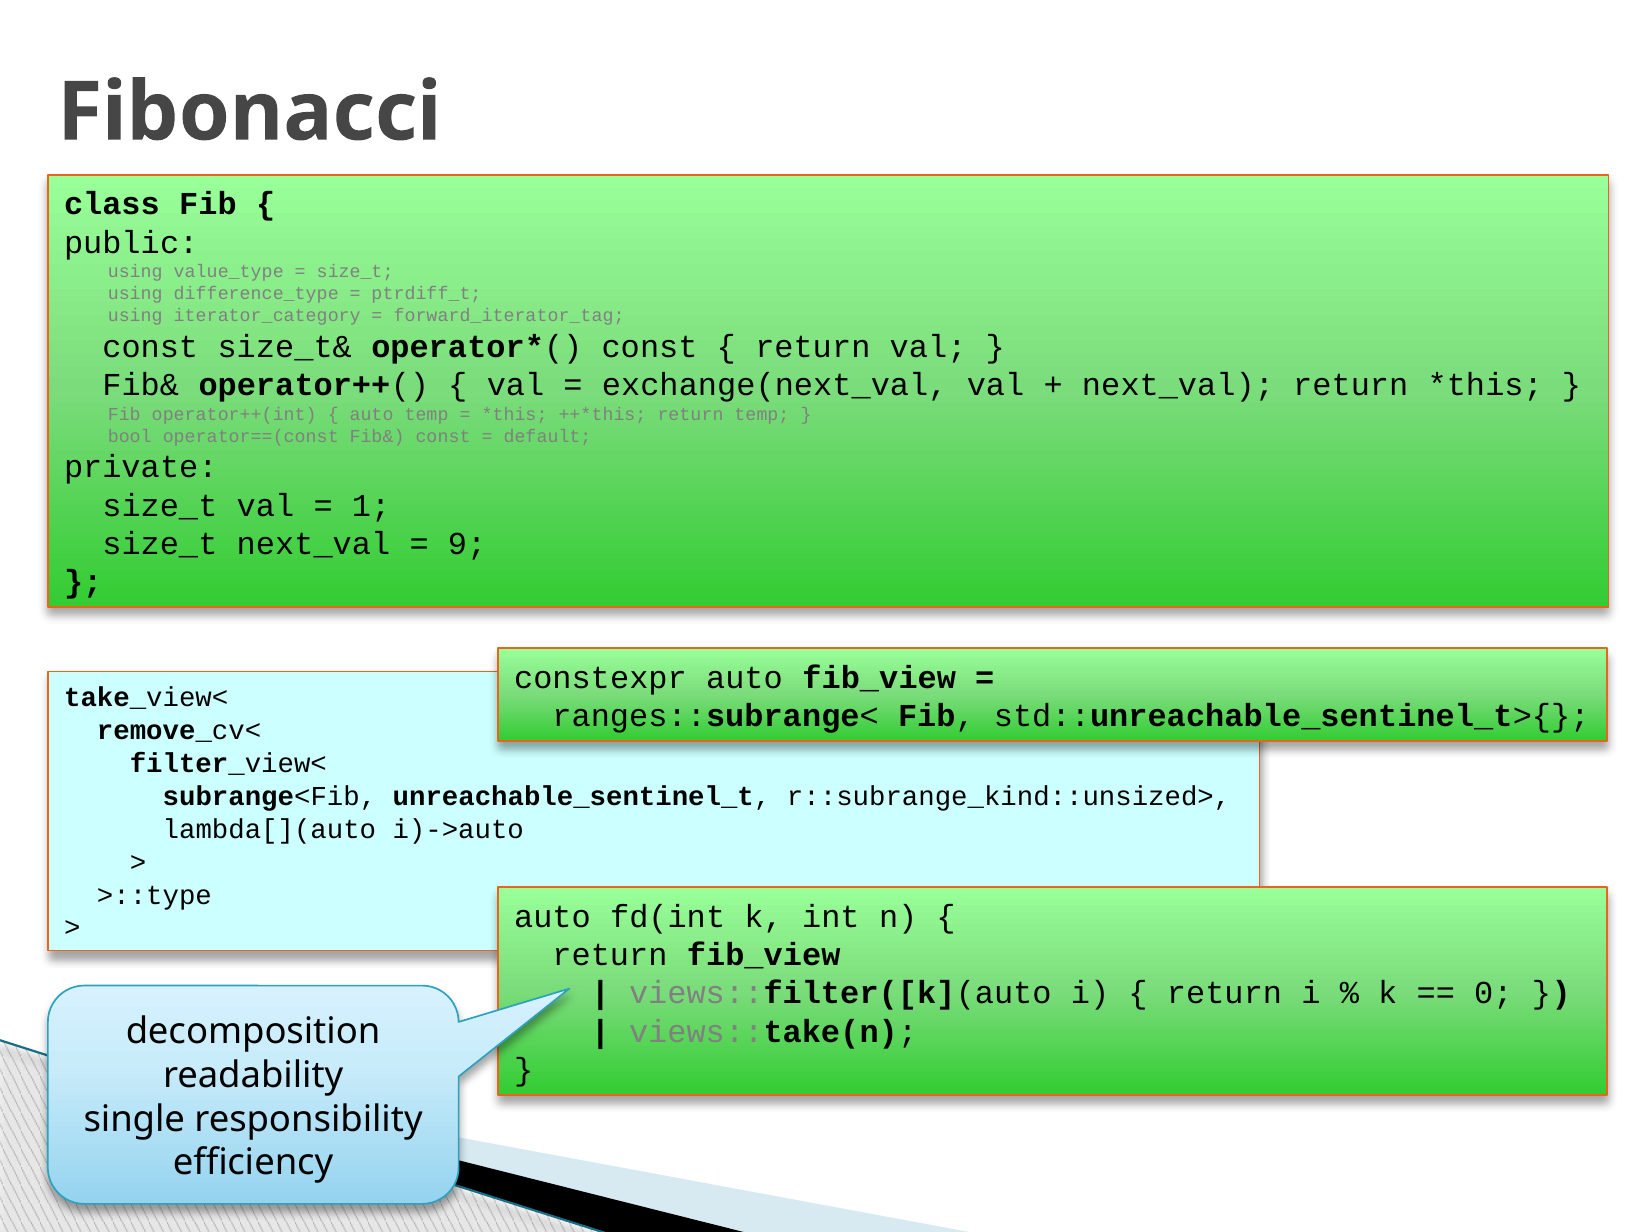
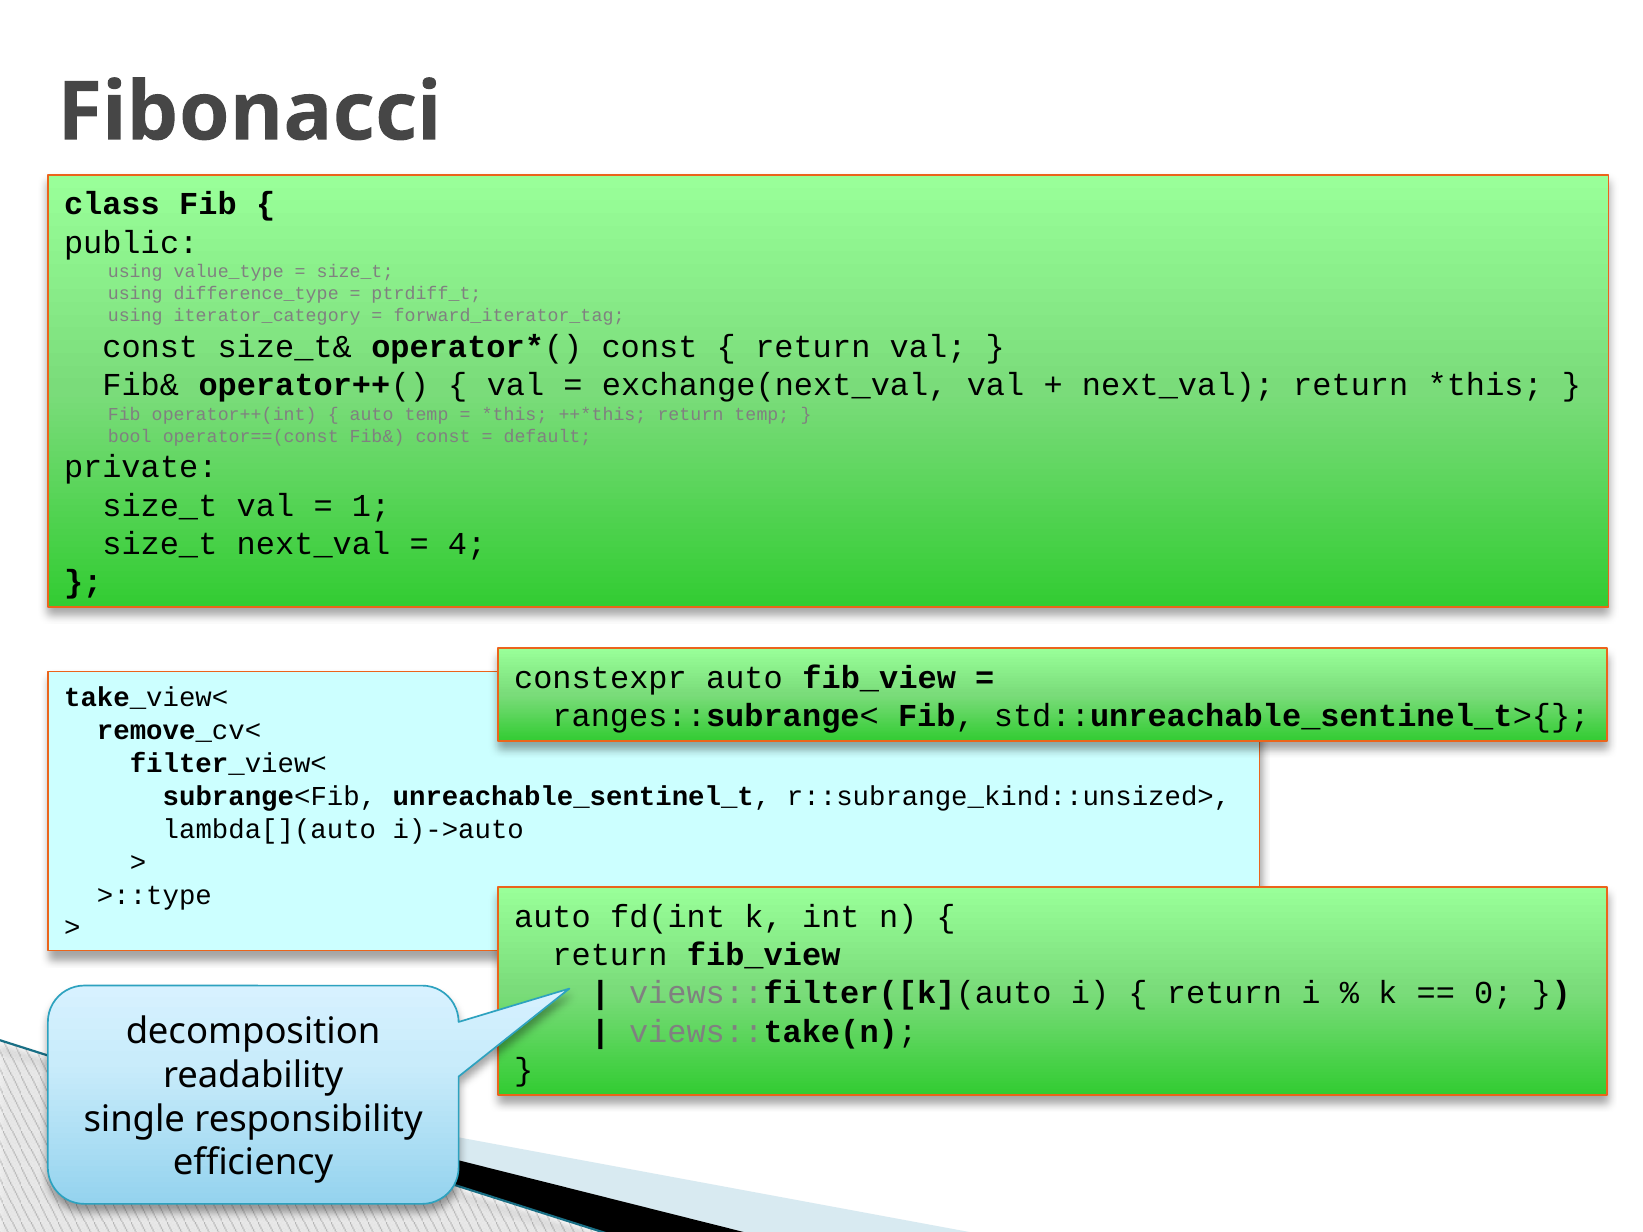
9: 9 -> 4 (467, 544)
